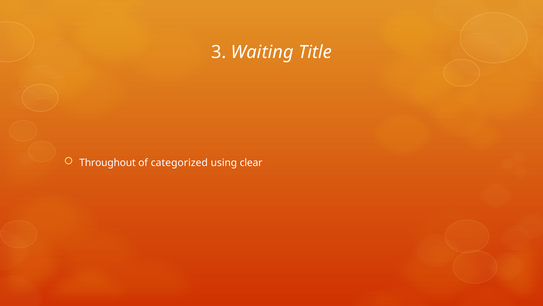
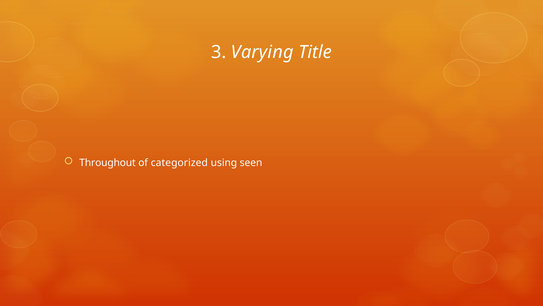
Waiting: Waiting -> Varying (262, 52)
clear: clear -> seen (251, 163)
